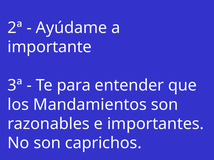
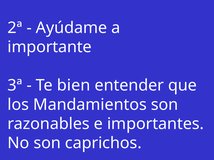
para: para -> bien (74, 86)
